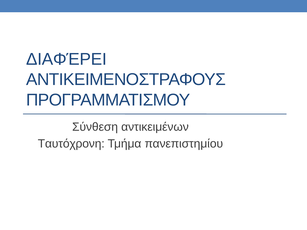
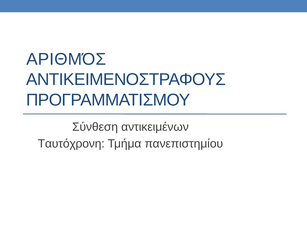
ΔΙΑΦΈΡΕΙ: ΔΙΑΦΈΡΕΙ -> ΑΡΙΘΜΌΣ (66, 59)
